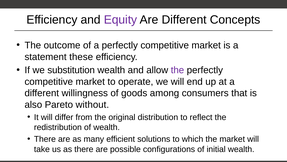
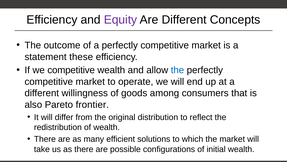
we substitution: substitution -> competitive (71, 70)
the colour: purple -> blue (177, 70)
without: without -> frontier (92, 104)
